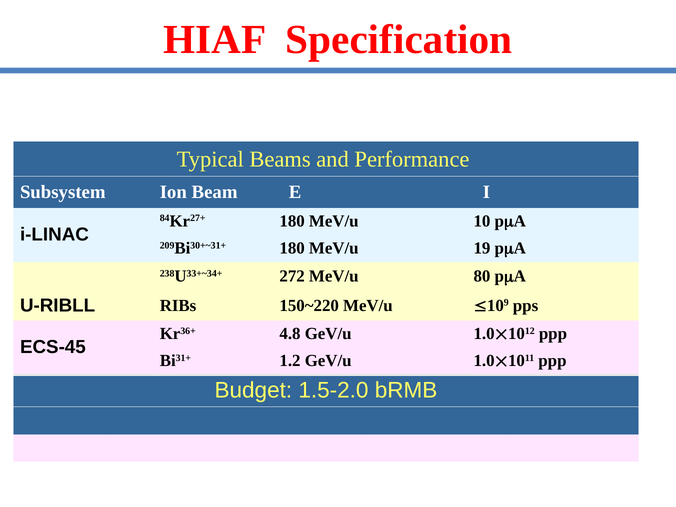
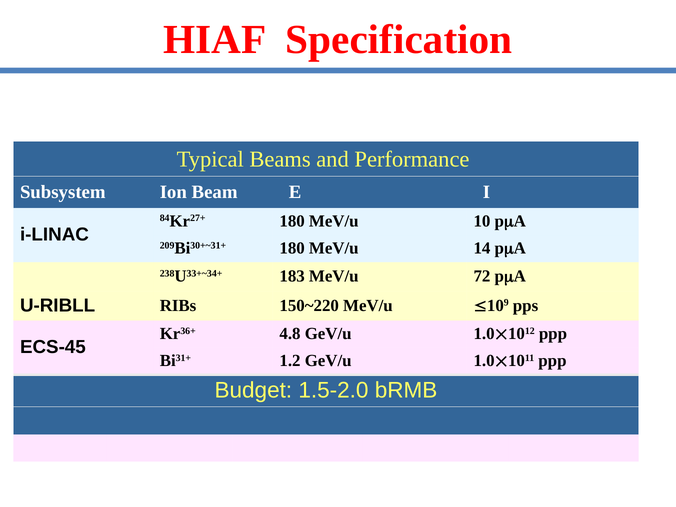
19: 19 -> 14 (482, 248)
272: 272 -> 183 (292, 276)
80: 80 -> 72 (482, 276)
